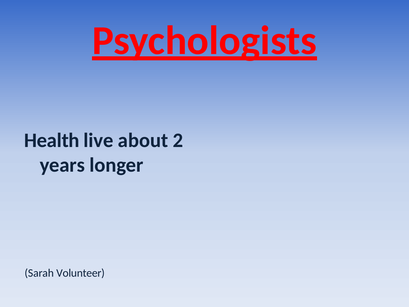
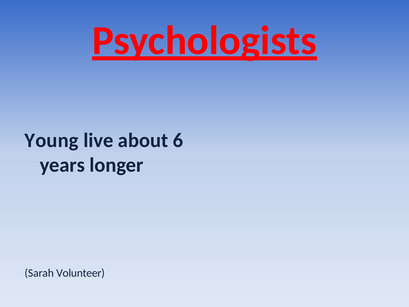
Health: Health -> Young (52, 140)
2: 2 -> 6 (178, 140)
